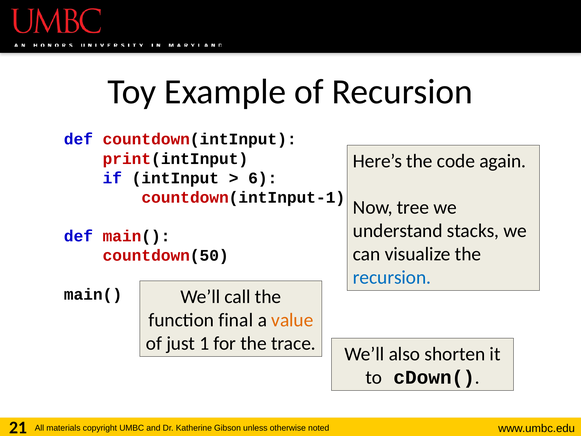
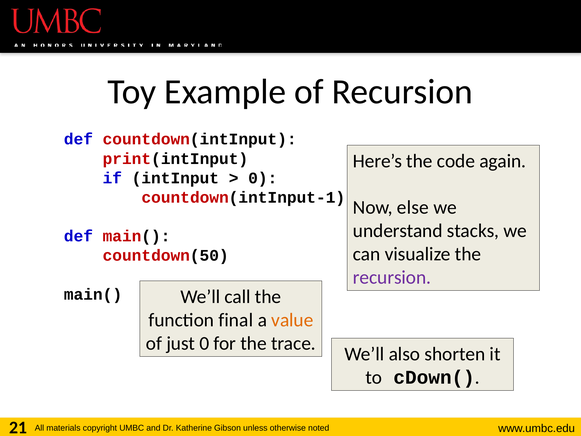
6: 6 -> 0 (263, 178)
tree: tree -> else (413, 207)
recursion colour: blue -> purple (392, 277)
just 1: 1 -> 0 (204, 343)
